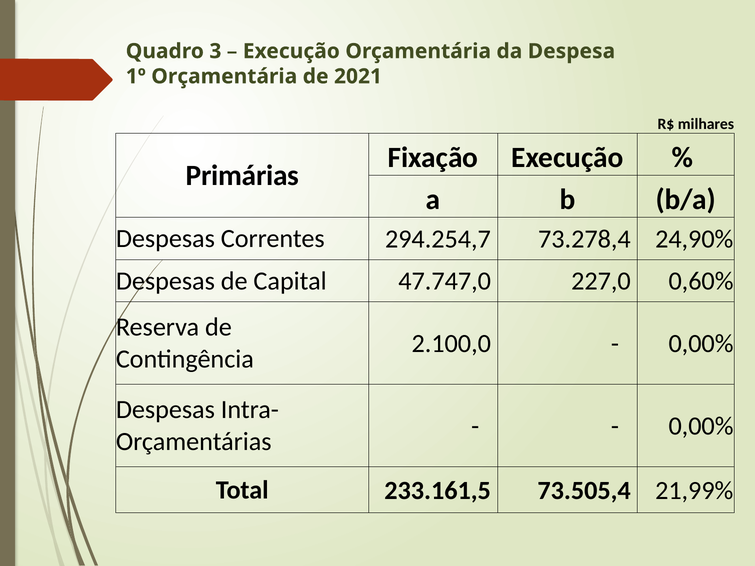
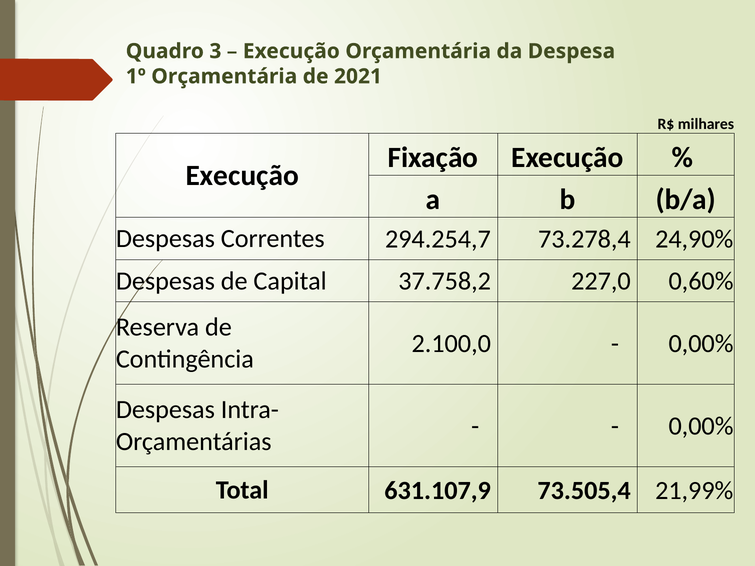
Primárias: Primárias -> Execução (242, 176)
47.747,0: 47.747,0 -> 37.758,2 (445, 281)
233.161,5: 233.161,5 -> 631.107,9 (438, 491)
